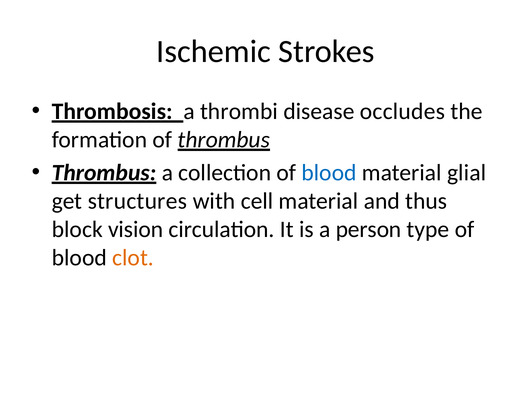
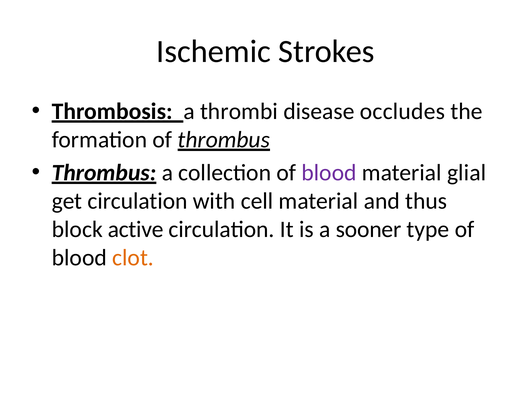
blood colour: blue -> purple (329, 173)
get structures: structures -> circulation (138, 201)
vision: vision -> active (136, 230)
person: person -> sooner (369, 230)
